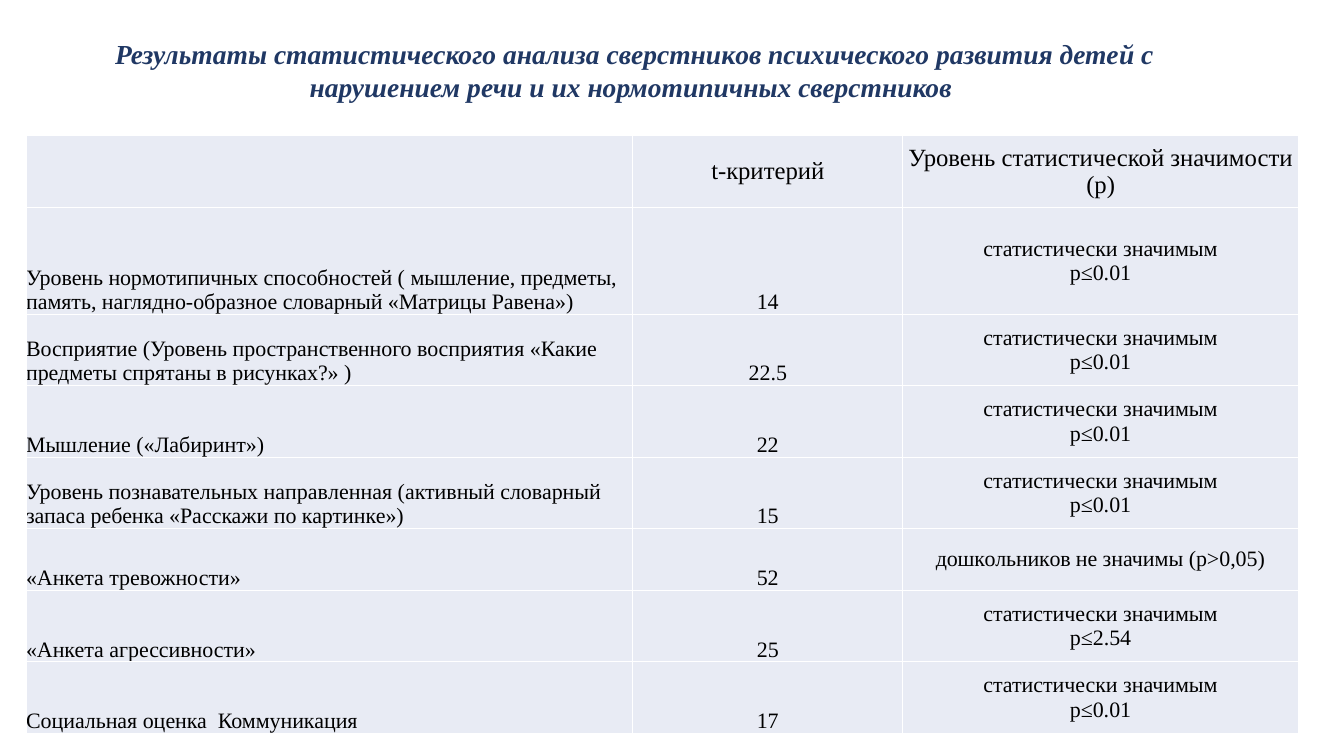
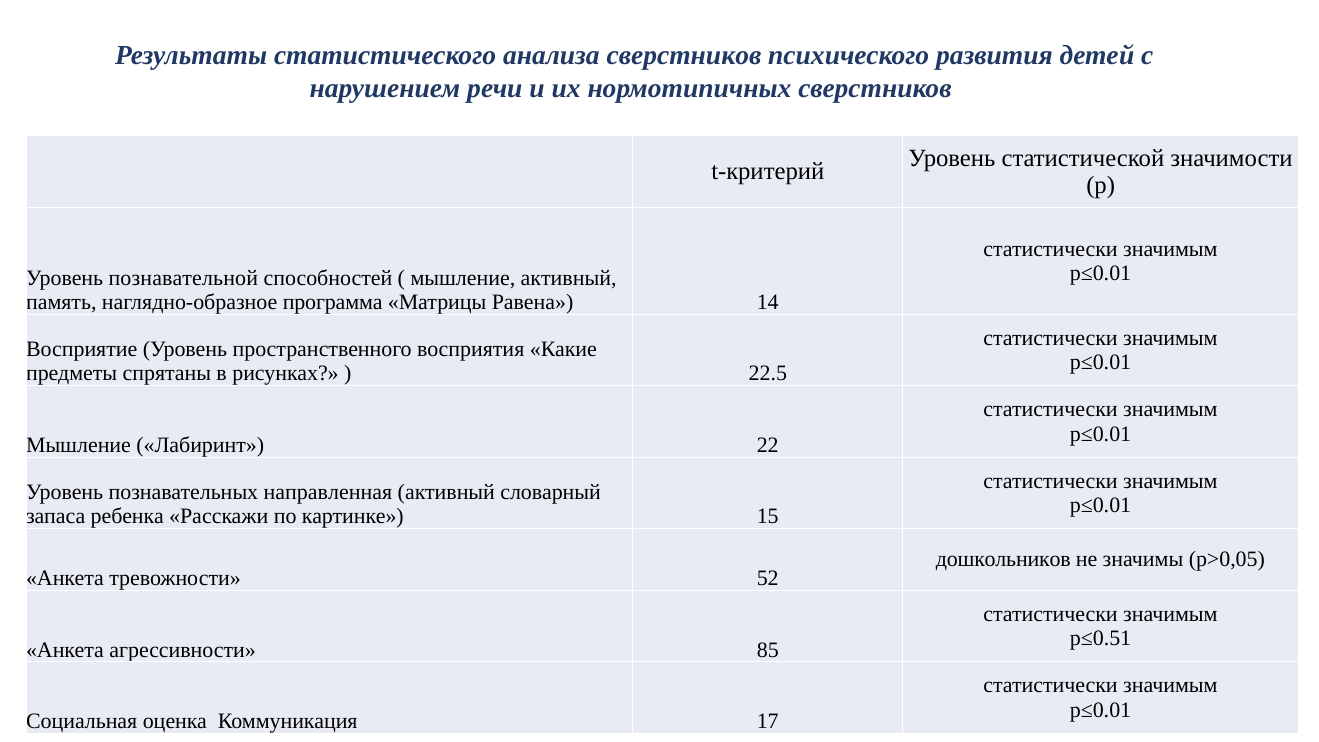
Уровень нормотипичных: нормотипичных -> познавательной (183, 278)
мышление предметы: предметы -> активный (569, 278)
наглядно-образное словарный: словарный -> программа (333, 302)
p≤2.54: p≤2.54 -> p≤0.51 (1101, 638)
25: 25 -> 85 (768, 650)
